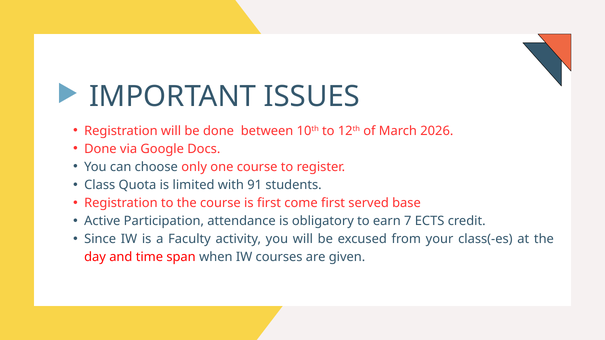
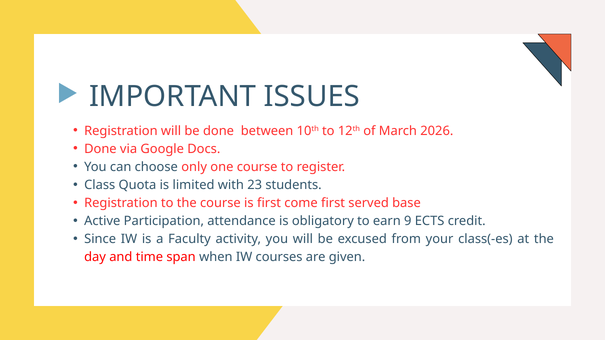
91: 91 -> 23 (255, 185)
7: 7 -> 9 (408, 221)
